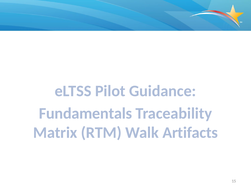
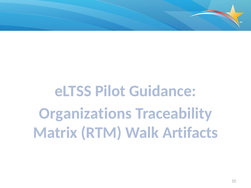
Fundamentals: Fundamentals -> Organizations (85, 114)
